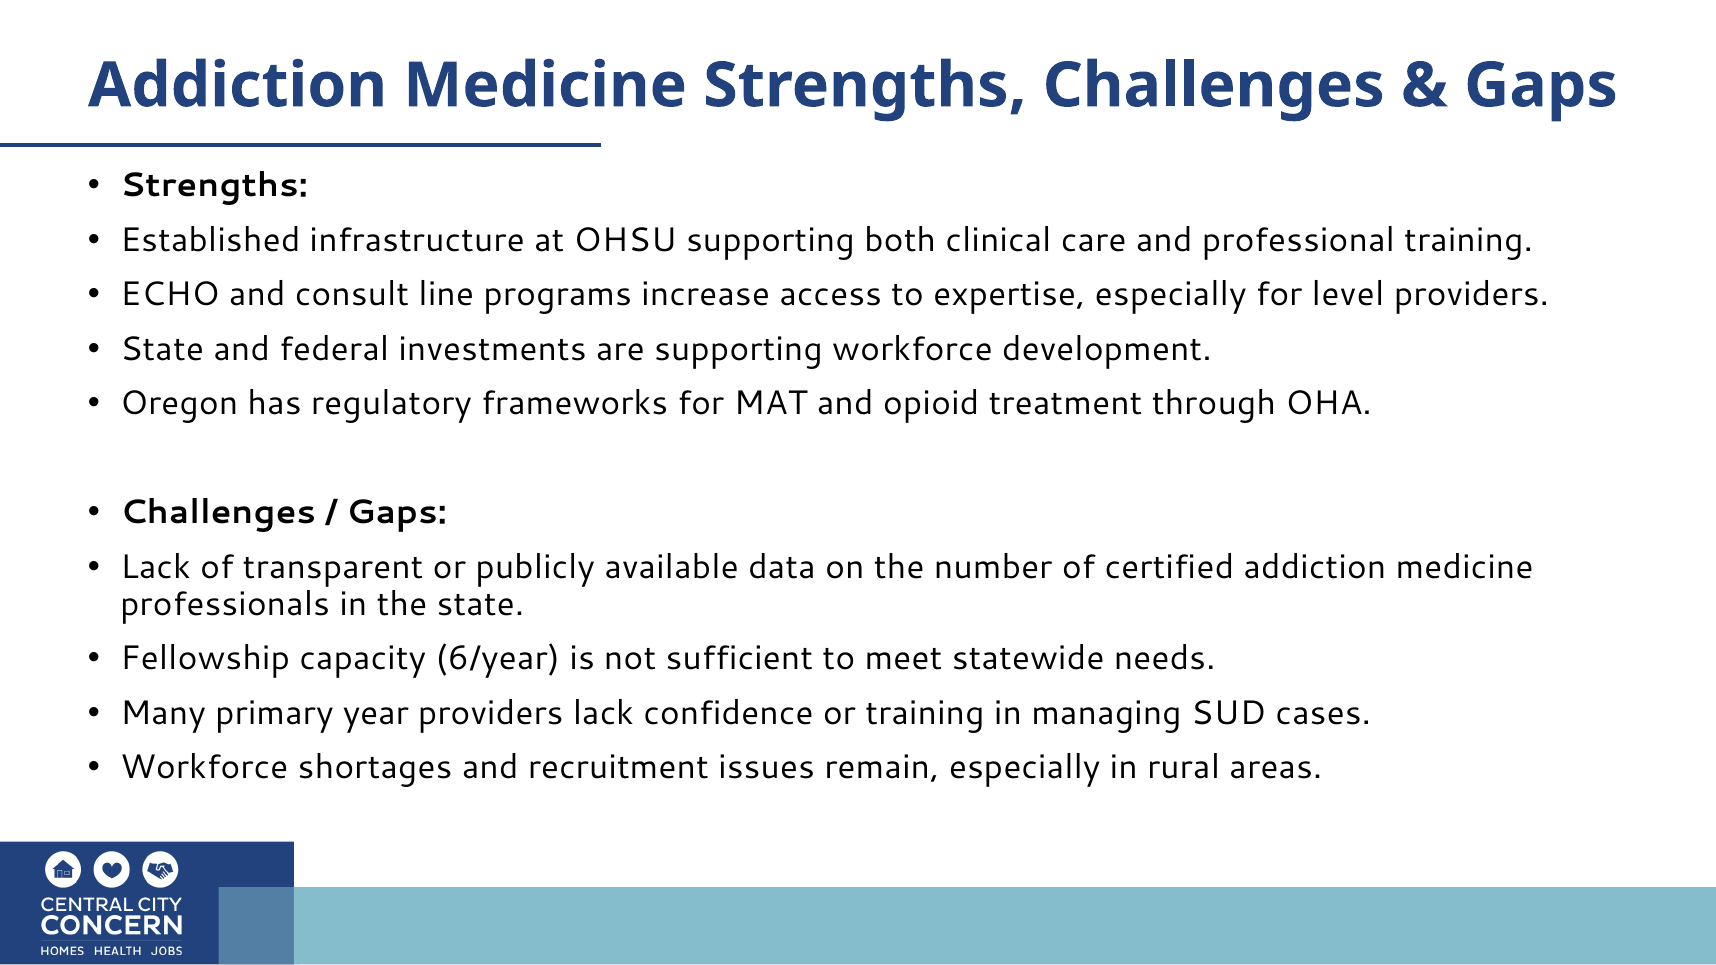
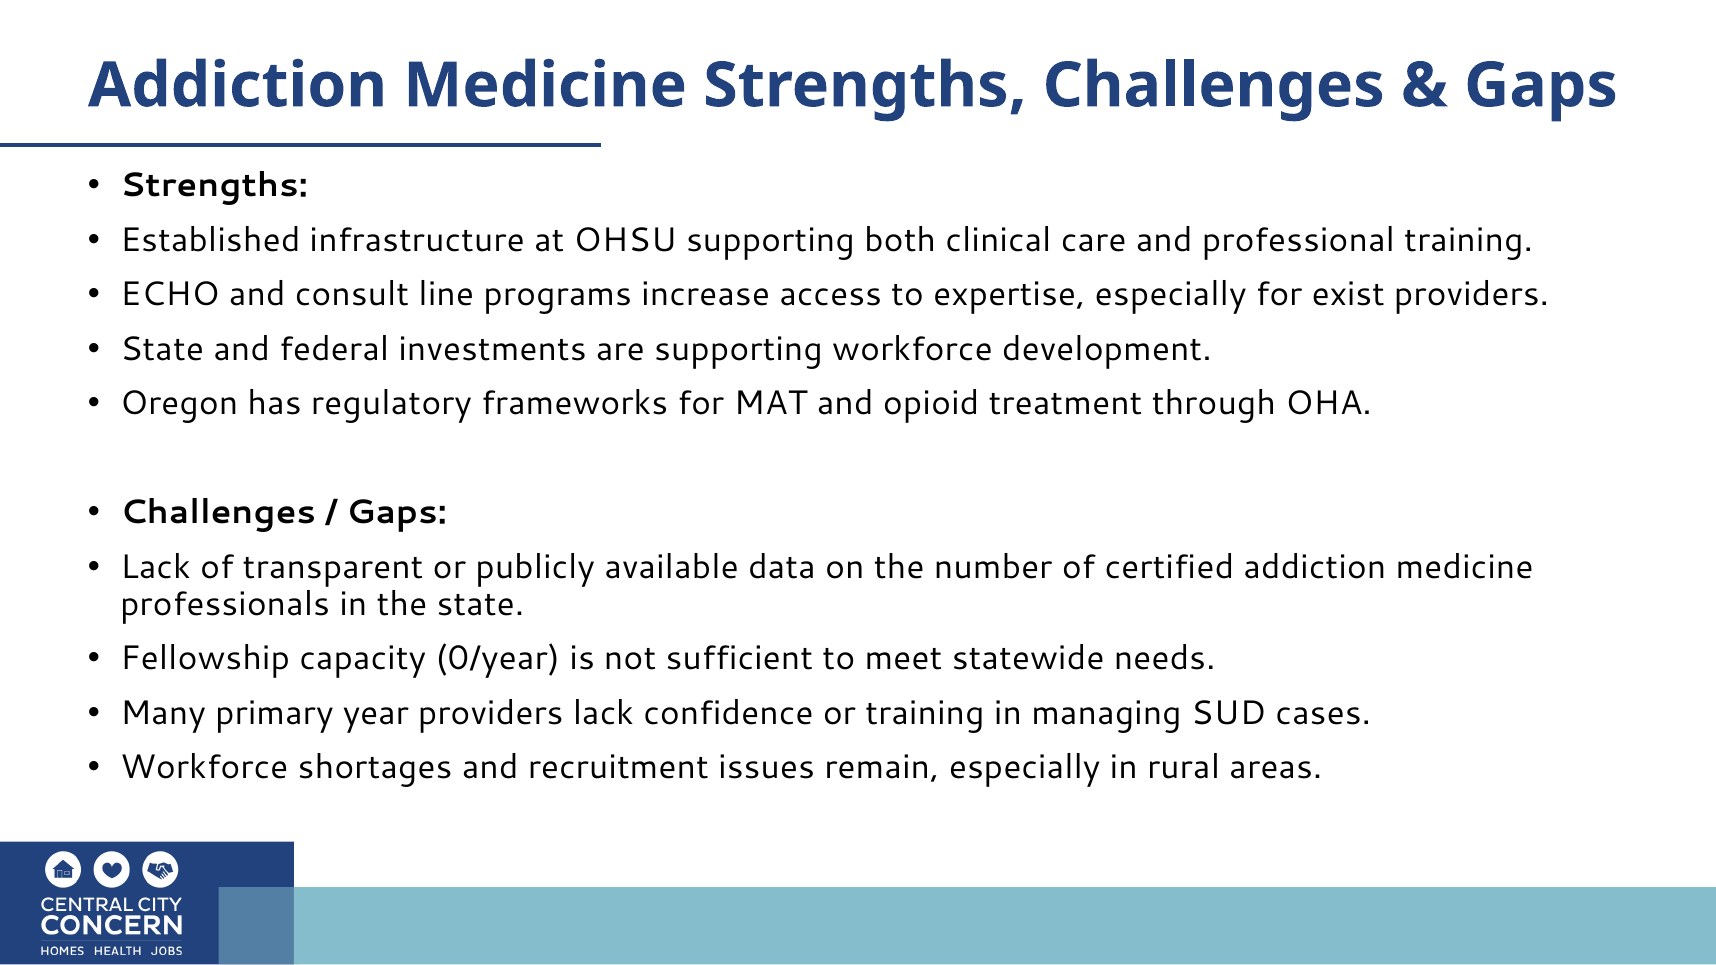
level: level -> exist (1348, 295)
6/year: 6/year -> 0/year (498, 659)
